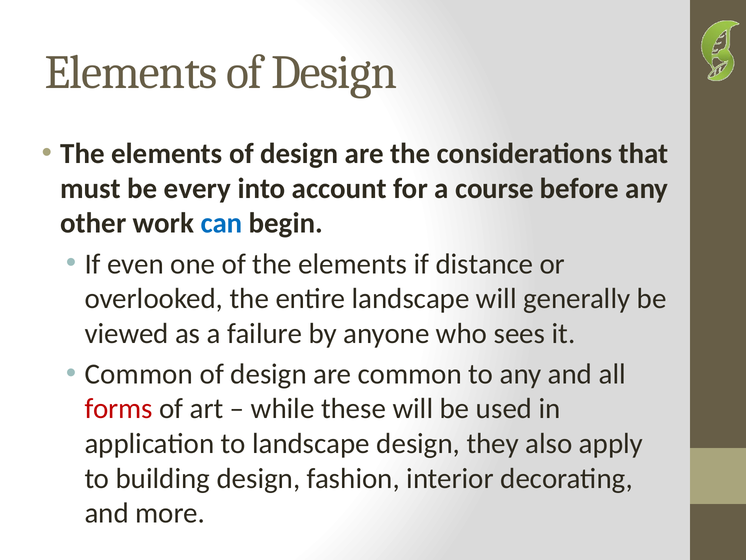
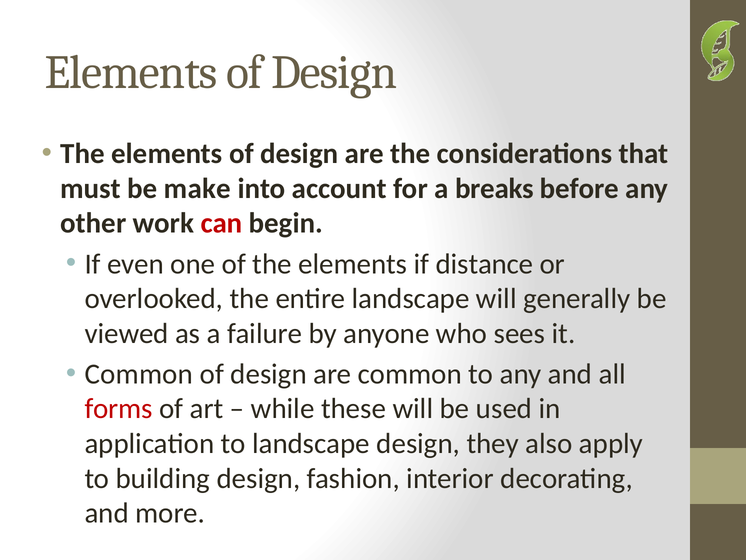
every: every -> make (197, 188)
course: course -> breaks (494, 188)
can colour: blue -> red (221, 223)
